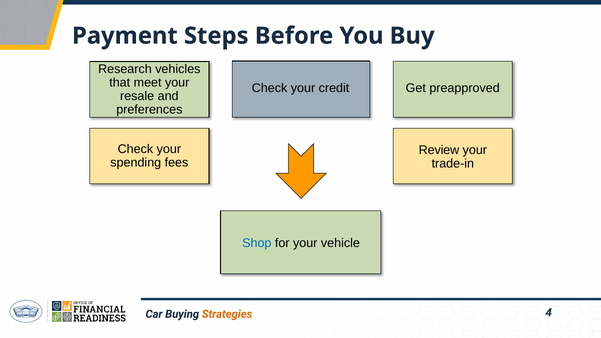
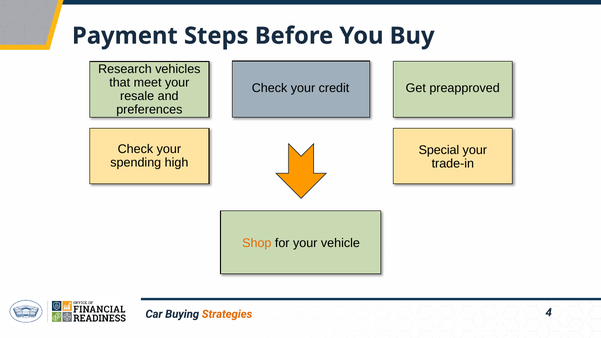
Review: Review -> Special (439, 150)
fees: fees -> high (177, 163)
Shop colour: blue -> orange (257, 243)
